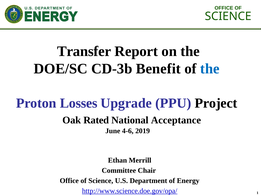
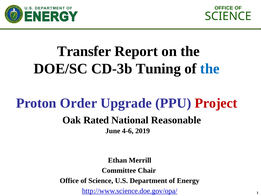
Benefit: Benefit -> Tuning (158, 69)
Losses: Losses -> Order (79, 103)
Project colour: black -> red (216, 103)
Acceptance: Acceptance -> Reasonable (176, 120)
